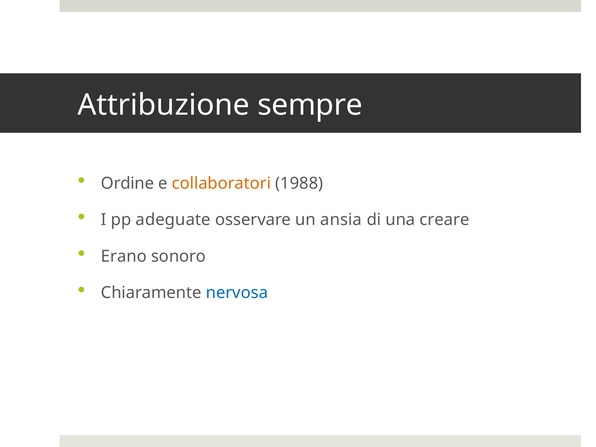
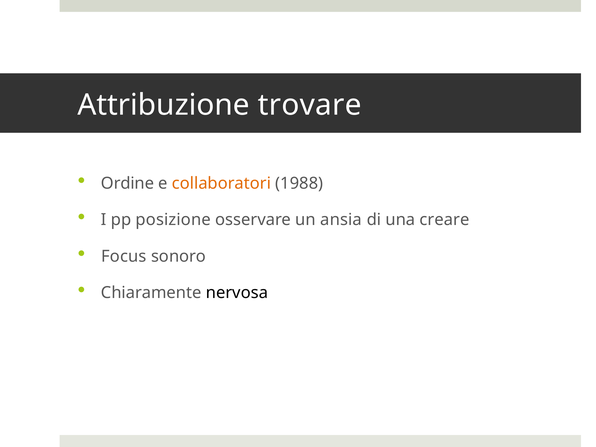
sempre: sempre -> trovare (310, 105)
adeguate: adeguate -> posizione (173, 220)
Erano: Erano -> Focus (124, 256)
nervosa colour: blue -> black (237, 293)
